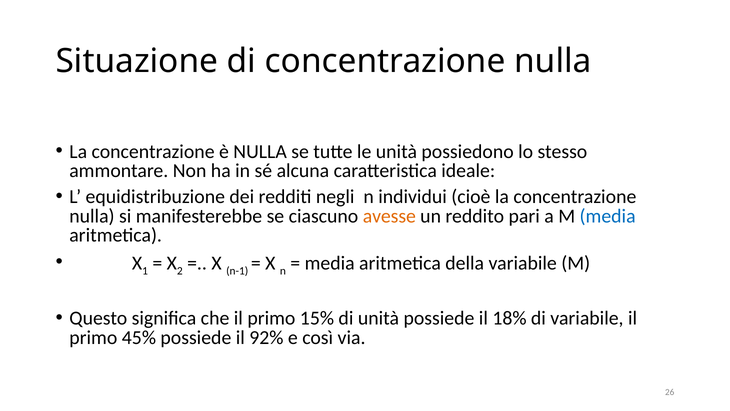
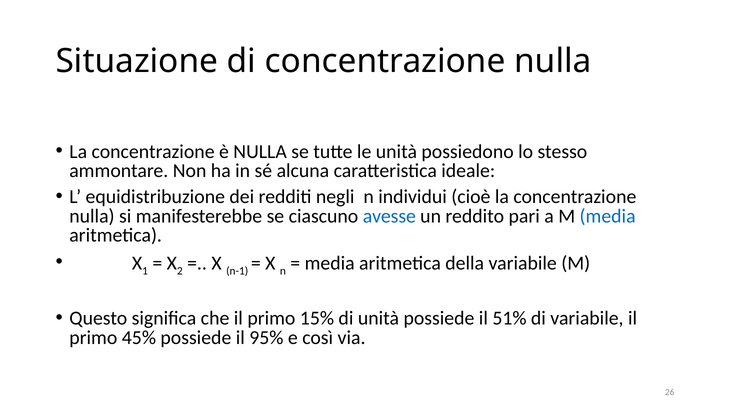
avesse colour: orange -> blue (389, 216)
18%: 18% -> 51% (509, 318)
92%: 92% -> 95% (266, 337)
